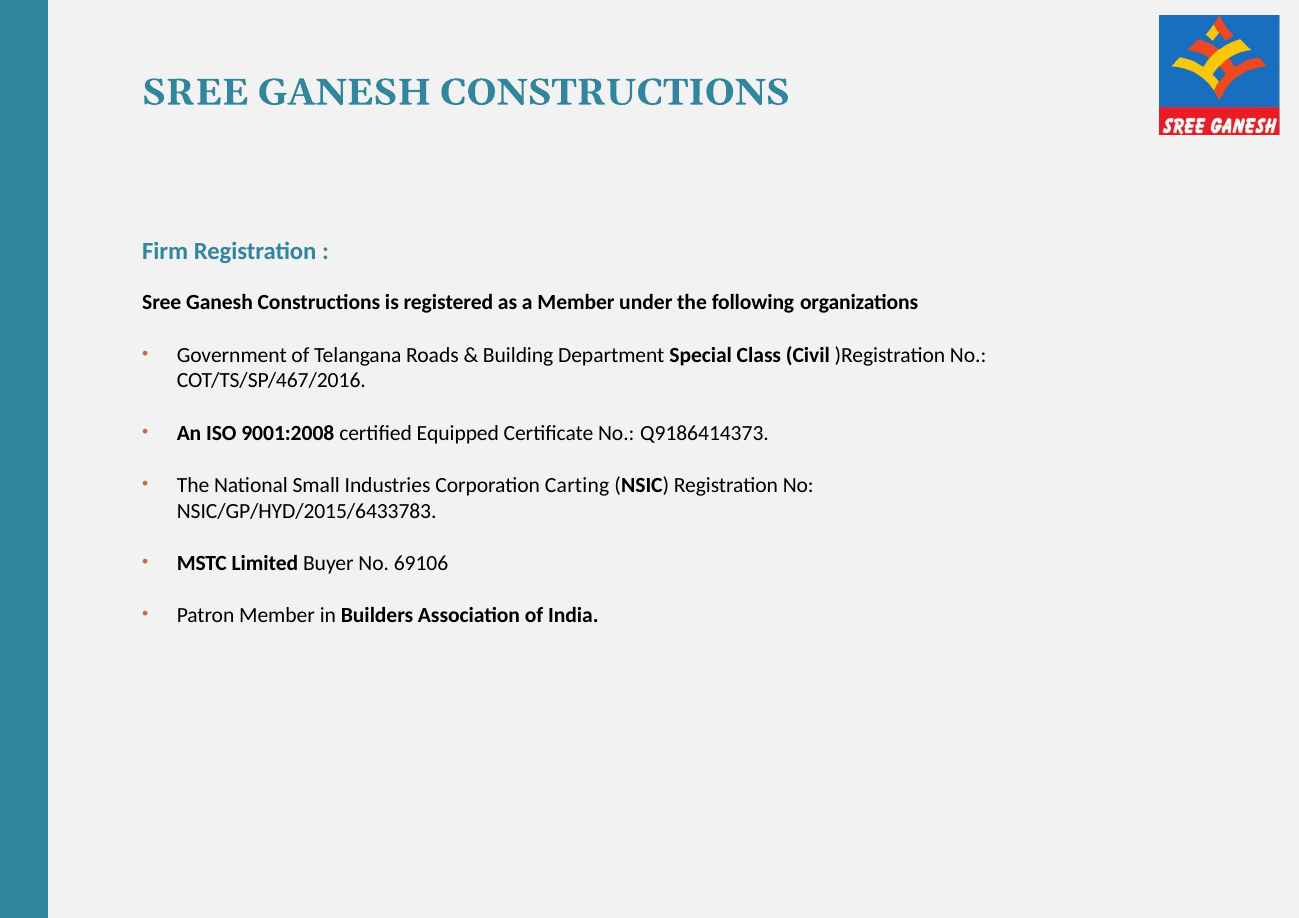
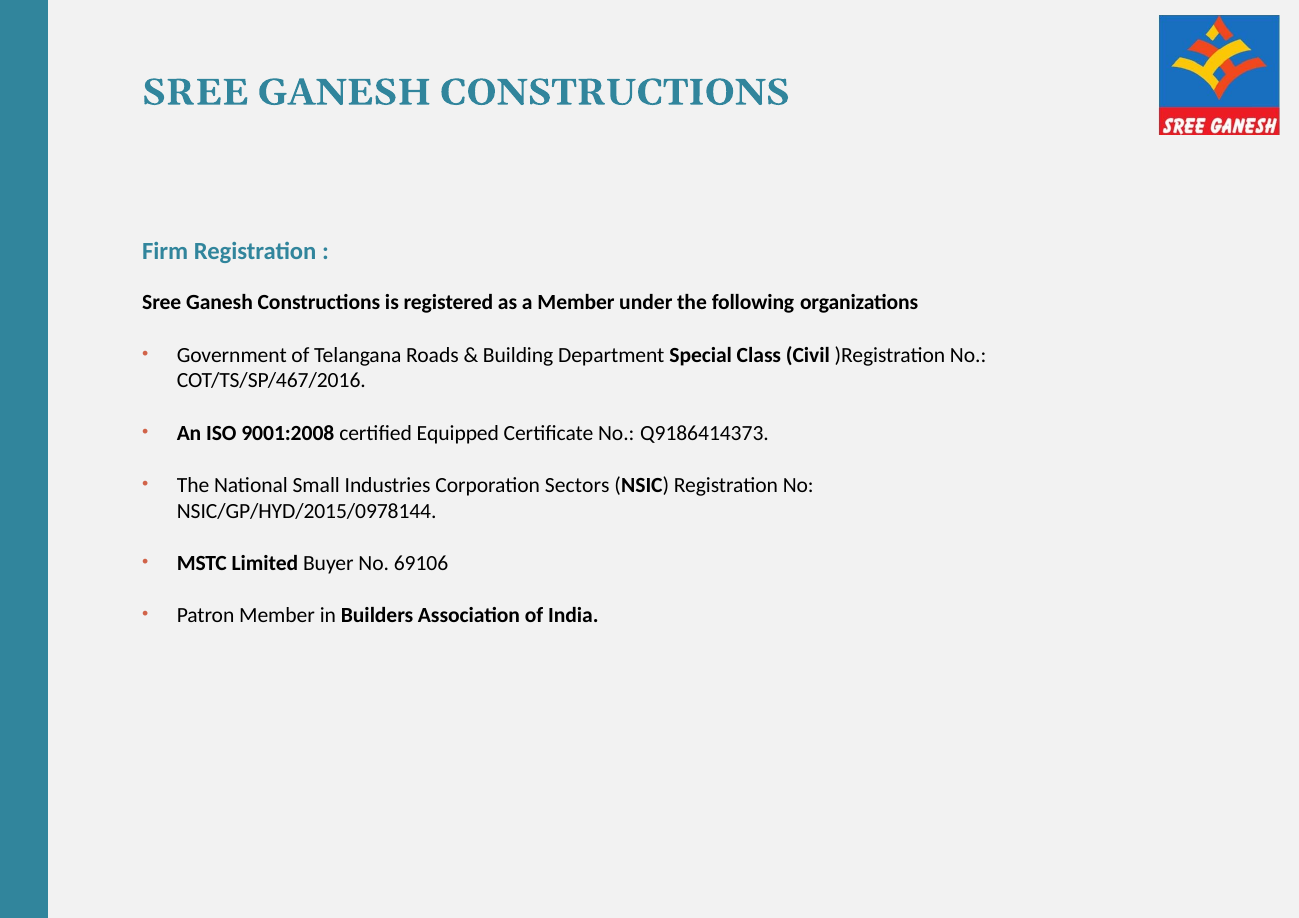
Carting: Carting -> Sectors (577, 485)
NSIC/GP/HYD/2015/6433783: NSIC/GP/HYD/2015/6433783 -> NSIC/GP/HYD/2015/0978144 (307, 511)
